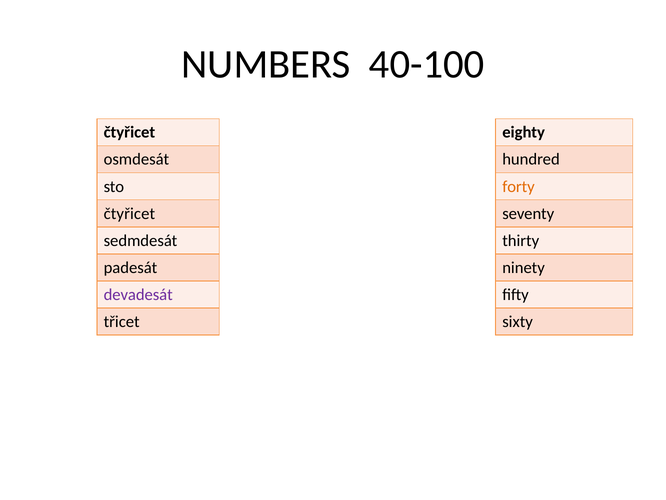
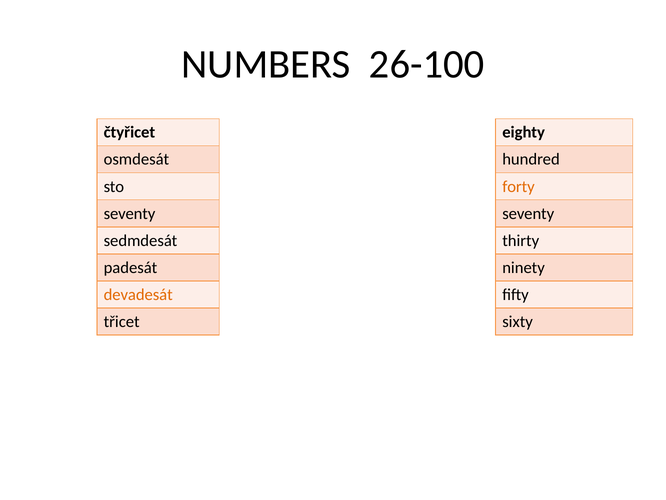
40-100: 40-100 -> 26-100 (427, 64)
čtyřicet: čtyřicet -> seventy (129, 213)
devadesát colour: purple -> orange (138, 294)
